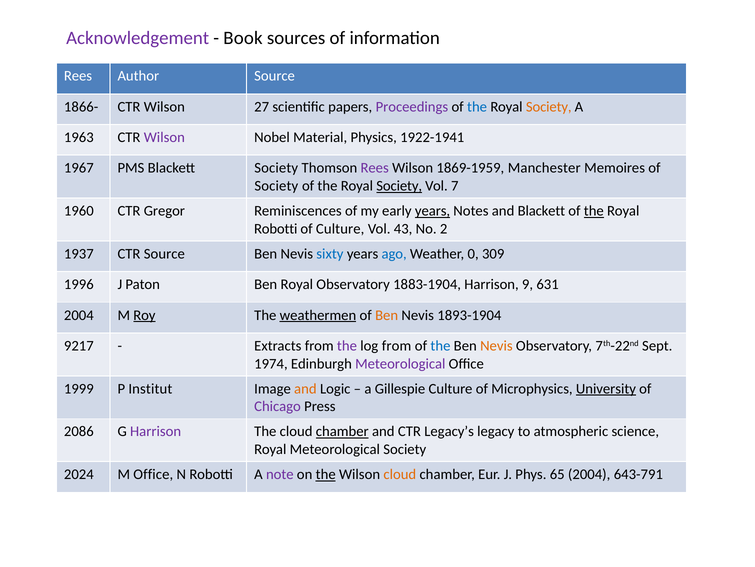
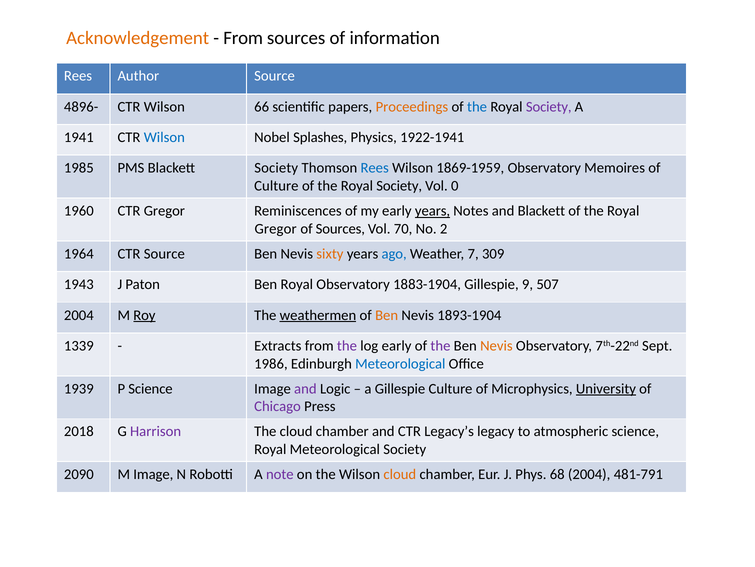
Acknowledgement colour: purple -> orange (138, 38)
Book: Book -> From (243, 38)
1866-: 1866- -> 4896- (81, 107)
27: 27 -> 66 (262, 107)
Proceedings colour: purple -> orange (412, 107)
Society colour: orange -> purple (549, 107)
1963: 1963 -> 1941 (79, 137)
Wilson colour: purple -> blue (164, 137)
Material: Material -> Splashes (320, 137)
1967: 1967 -> 1985 (79, 168)
Rees colour: purple -> blue (375, 168)
1869-1959 Manchester: Manchester -> Observatory (544, 168)
Society: Society -> Culture (276, 186)
Society underline: present -> none (399, 186)
7: 7 -> 0 (455, 186)
the underline: present -> none (594, 211)
Robotti: Robotti -> Gregor (276, 229)
of Culture: Culture -> Sources (340, 229)
43: 43 -> 70 (403, 229)
1937: 1937 -> 1964 (79, 254)
sixty colour: blue -> orange (330, 254)
0: 0 -> 7 (473, 254)
1996: 1996 -> 1943 (79, 284)
1883-1904 Harrison: Harrison -> Gillespie (492, 284)
631: 631 -> 507 (548, 284)
9217: 9217 -> 1339 (79, 345)
log from: from -> early (397, 345)
the colour: blue -> purple (440, 345)
1974: 1974 -> 1986 (271, 363)
Meteorological colour: purple -> blue (400, 363)
1999: 1999 -> 1939 (79, 388)
P Institut: Institut -> Science (150, 388)
and colour: orange -> purple (305, 388)
2086: 2086 -> 2018 (79, 431)
chamber underline: present -> none (342, 431)
2024: 2024 -> 2090 (79, 474)
M Office: Office -> Image (153, 474)
the underline: present -> none (326, 474)
65: 65 -> 68 (557, 474)
643-791: 643-791 -> 481-791 (638, 474)
